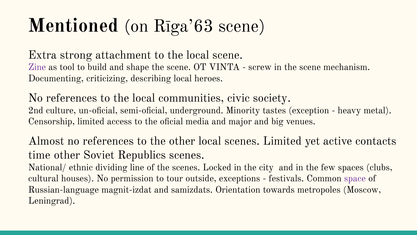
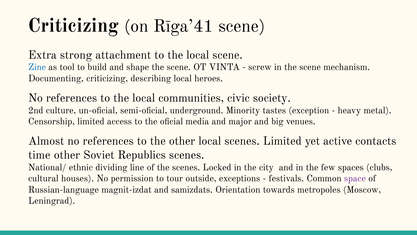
Mentioned: Mentioned -> Criticizing (73, 26)
Rīga’63: Rīga’63 -> Rīga’41 (183, 26)
Zine colour: purple -> blue (37, 67)
